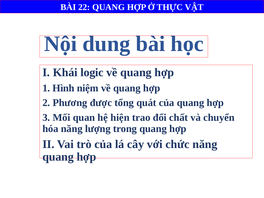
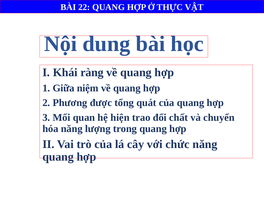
logic: logic -> ràng (92, 72)
Hình: Hình -> Giữa (64, 88)
